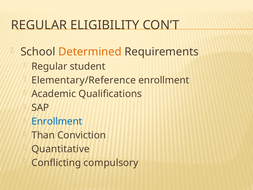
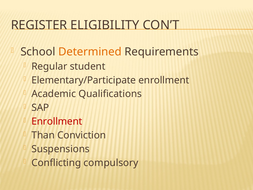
REGULAR: REGULAR -> REGISTER (39, 25)
Elementary/Reference: Elementary/Reference -> Elementary/Participate (84, 80)
Enrollment colour: blue -> red (57, 121)
Quantitative: Quantitative -> Suspensions (61, 149)
